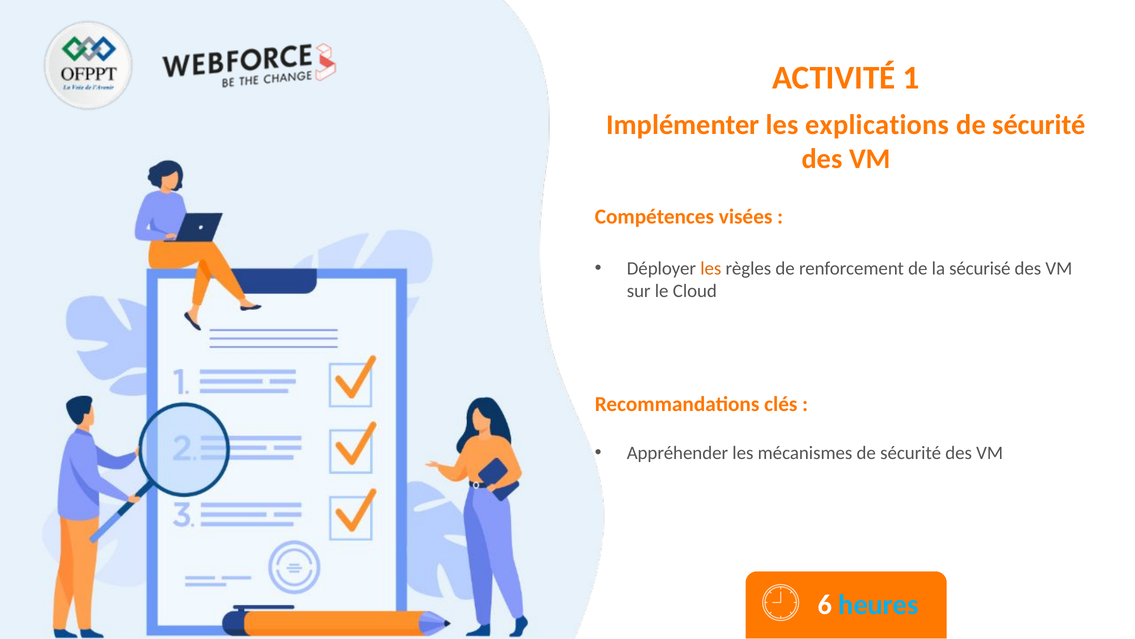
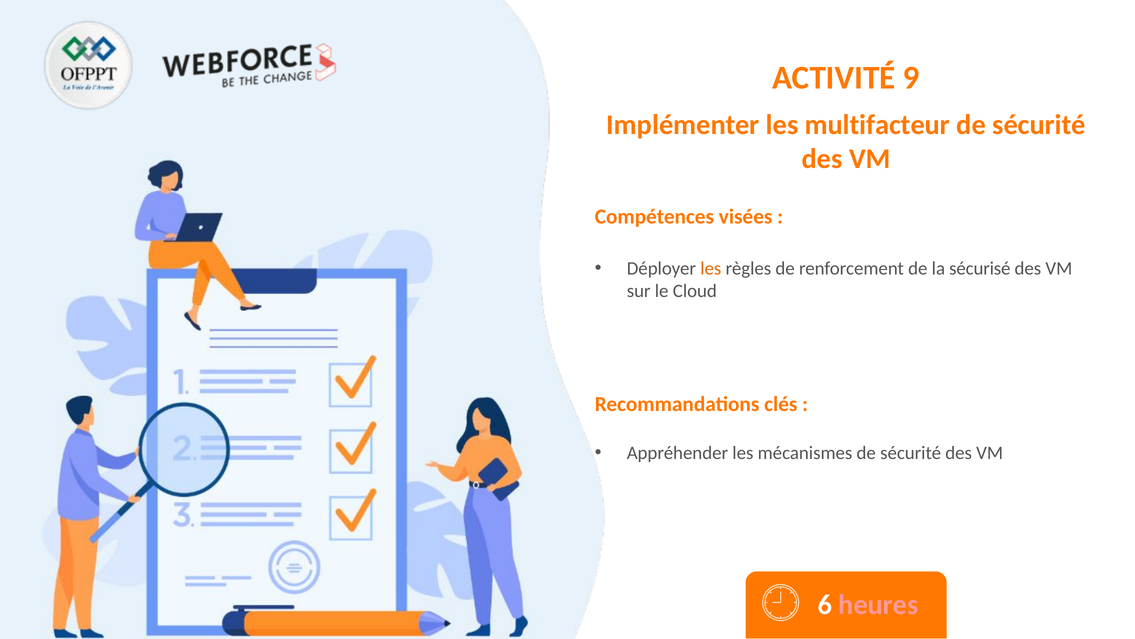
1: 1 -> 9 (911, 78)
explications: explications -> multifacteur (877, 125)
heures colour: light blue -> pink (878, 604)
